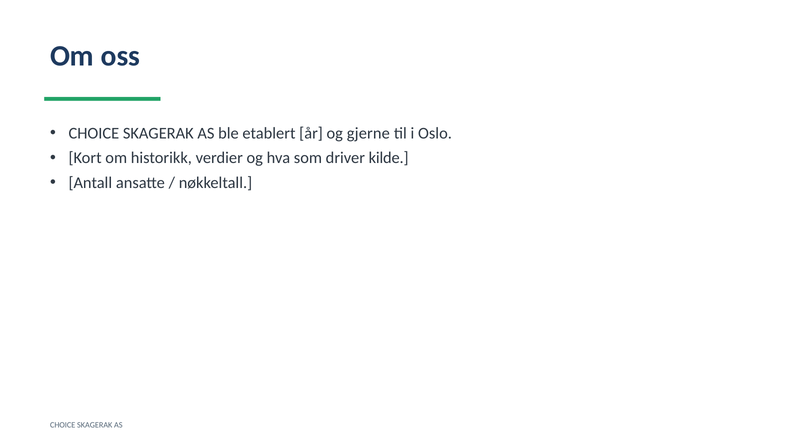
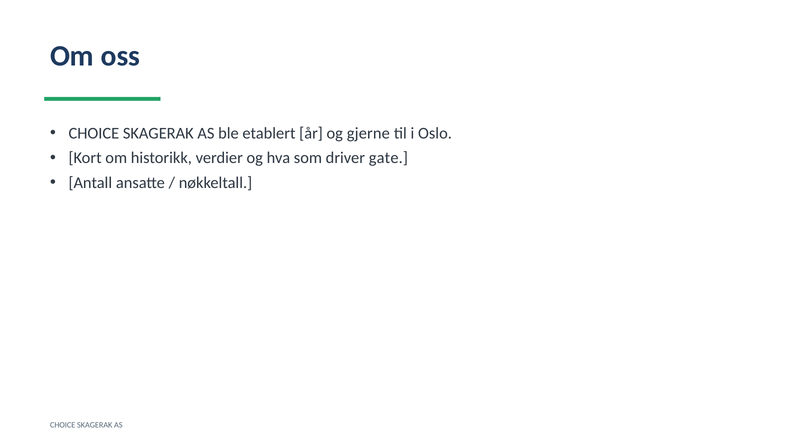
kilde: kilde -> gate (388, 158)
